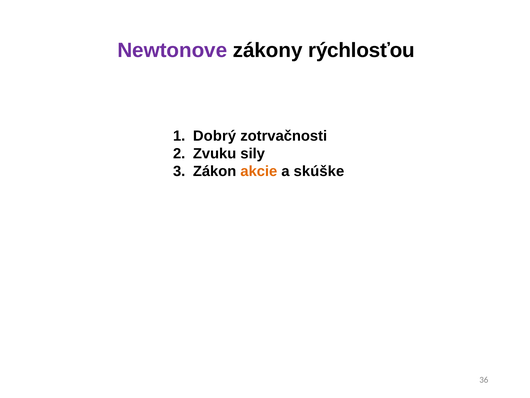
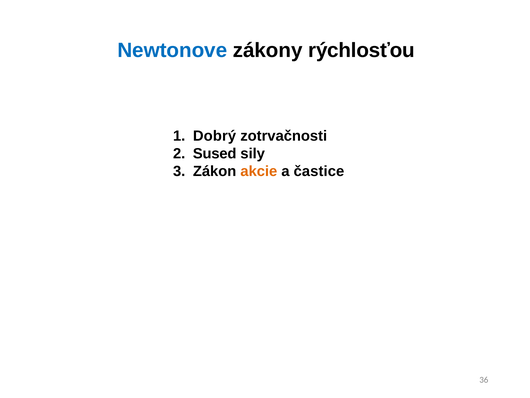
Newtonove colour: purple -> blue (172, 50)
Zvuku: Zvuku -> Sused (215, 153)
skúške: skúške -> častice (319, 171)
